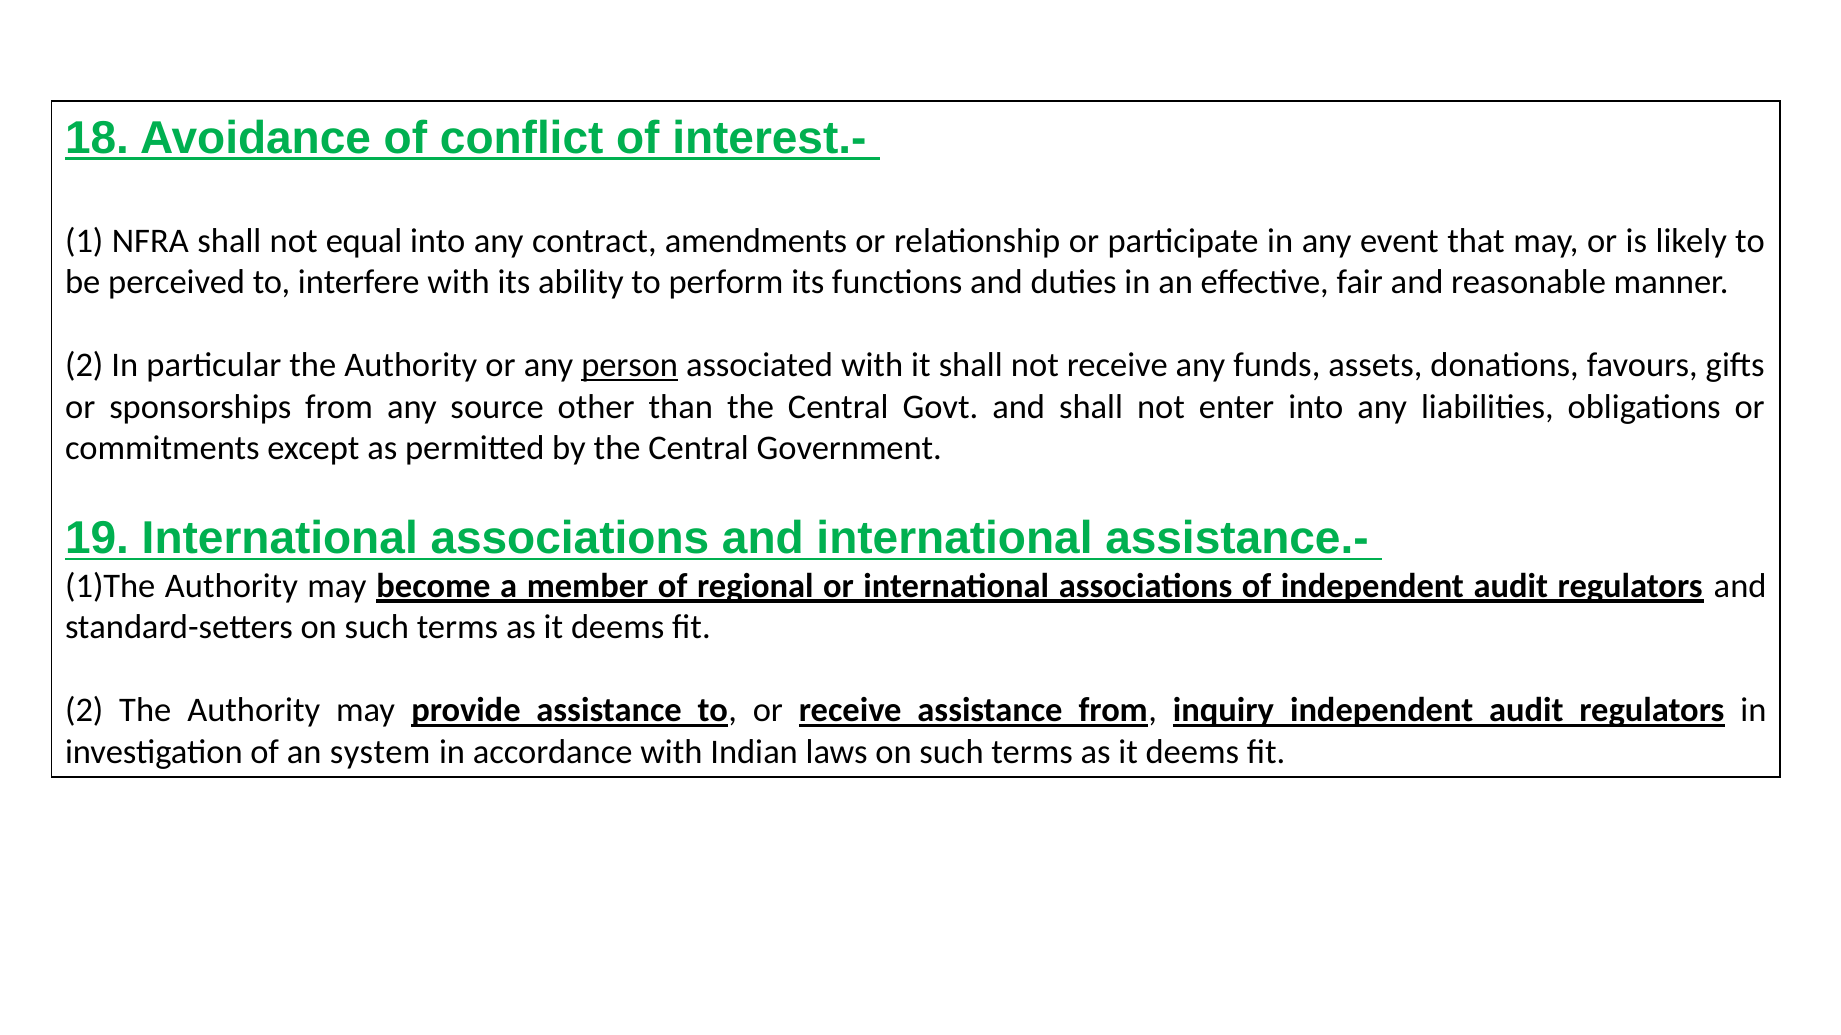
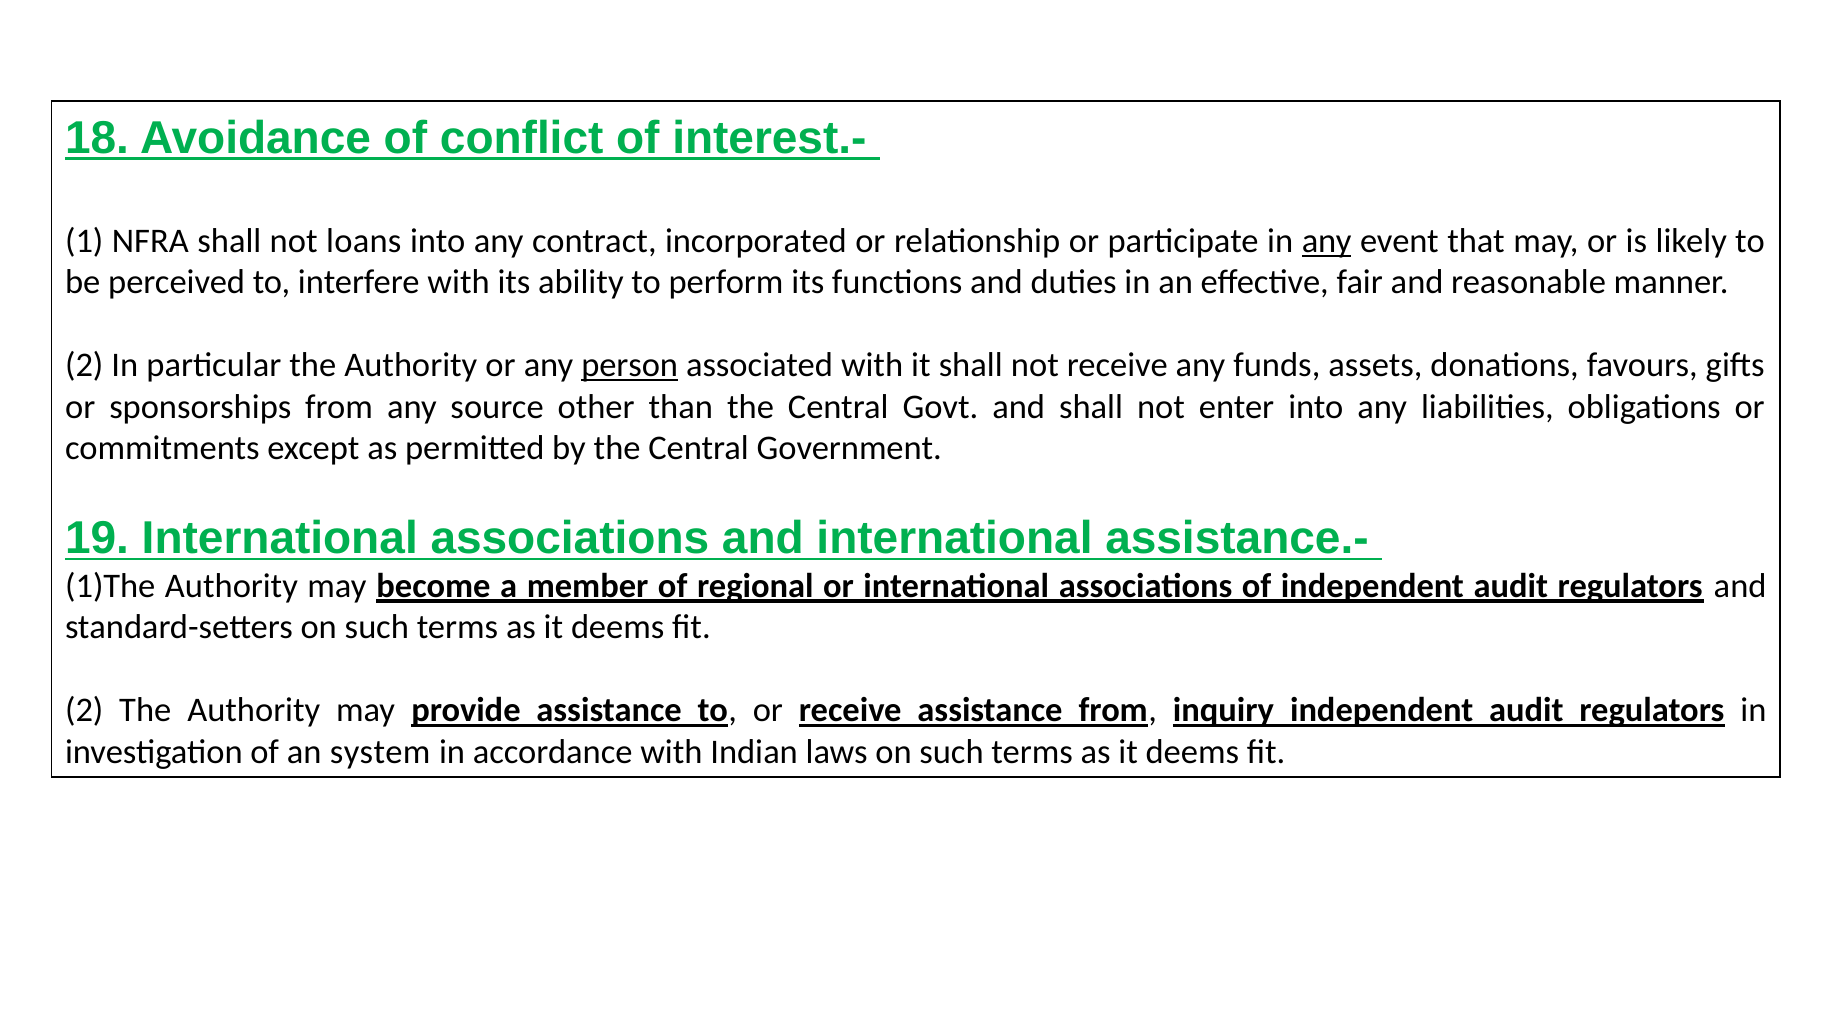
equal: equal -> loans (364, 241)
amendments: amendments -> incorporated (756, 241)
any underline: none -> present (1327, 241)
